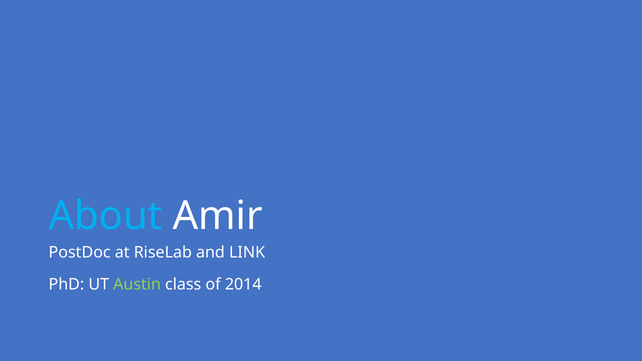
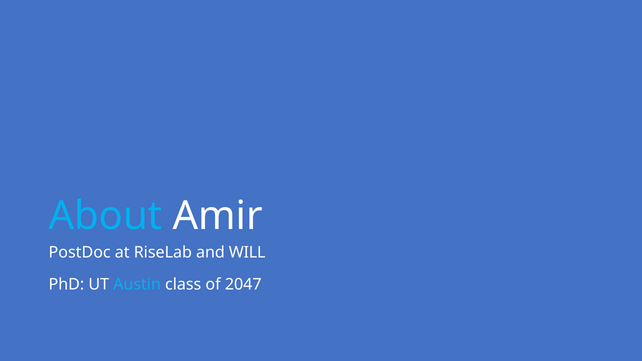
LINK: LINK -> WILL (247, 253)
Austin colour: light green -> light blue (137, 285)
2014: 2014 -> 2047 (243, 285)
